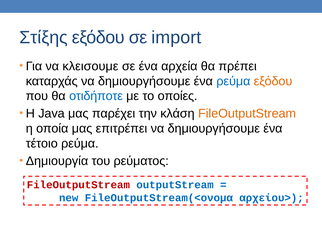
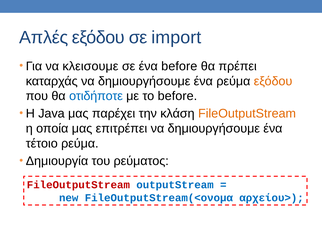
Στίξης: Στίξης -> Απλές (44, 37)
ένα αρχεία: αρχεία -> before (179, 66)
ρεύμα colour: blue -> black (233, 81)
το οποίες: οποίες -> before (177, 96)
